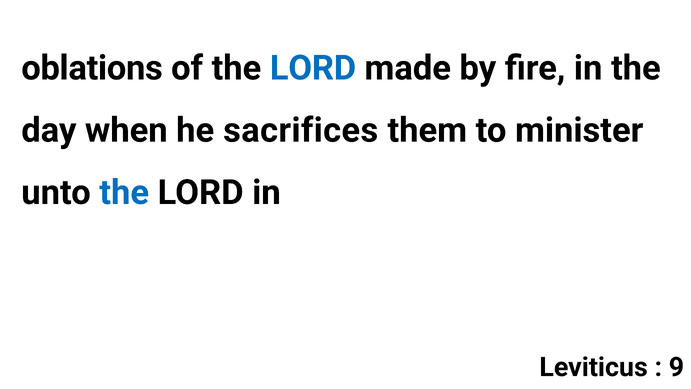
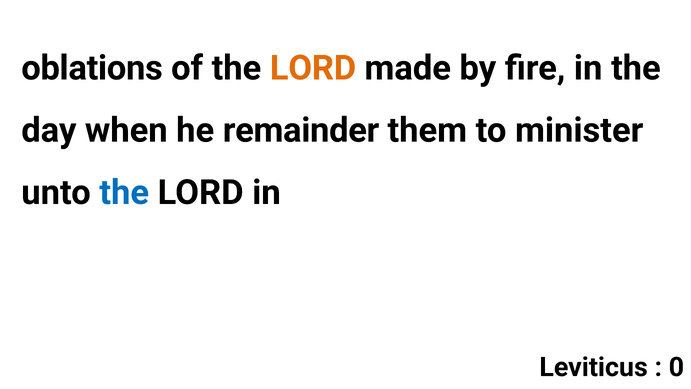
LORD colour: blue -> orange (313, 68)
sacrifices: sacrifices -> remainder (301, 130)
9: 9 -> 0 (676, 367)
